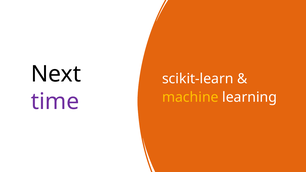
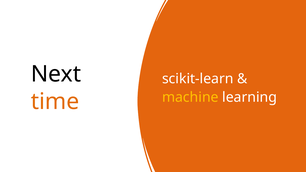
time colour: purple -> orange (55, 102)
